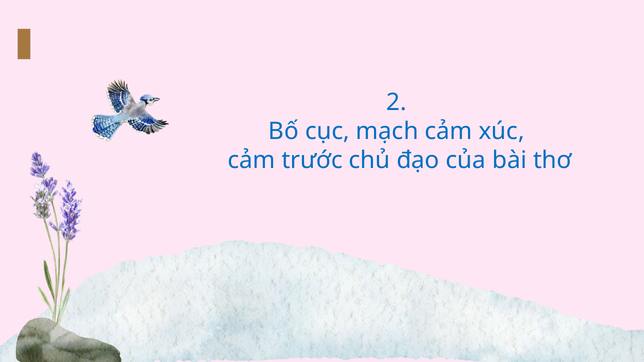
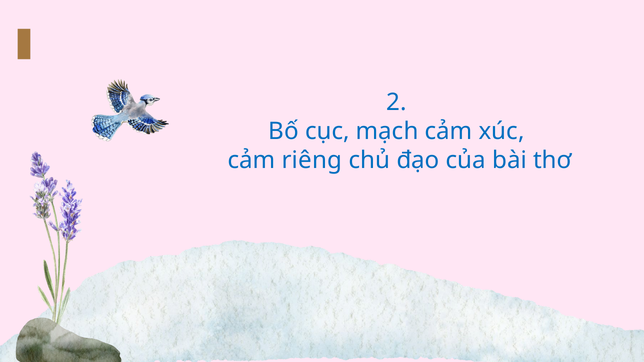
trước: trước -> riêng (312, 160)
